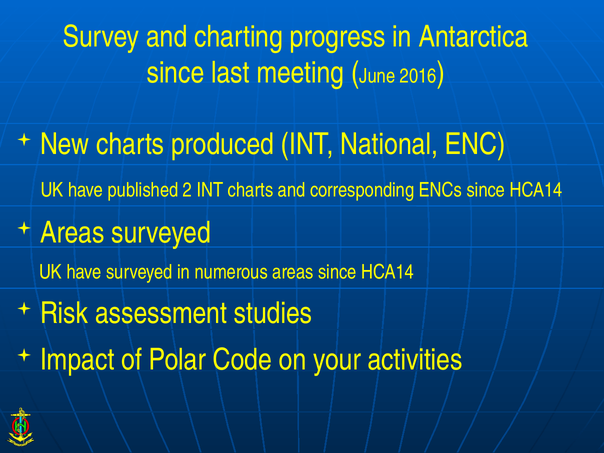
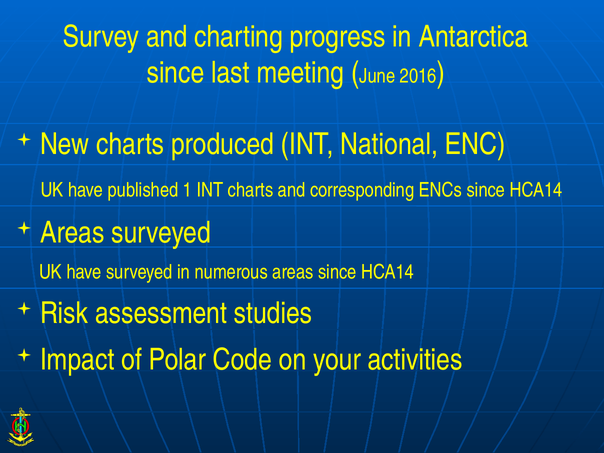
2: 2 -> 1 (188, 190)
